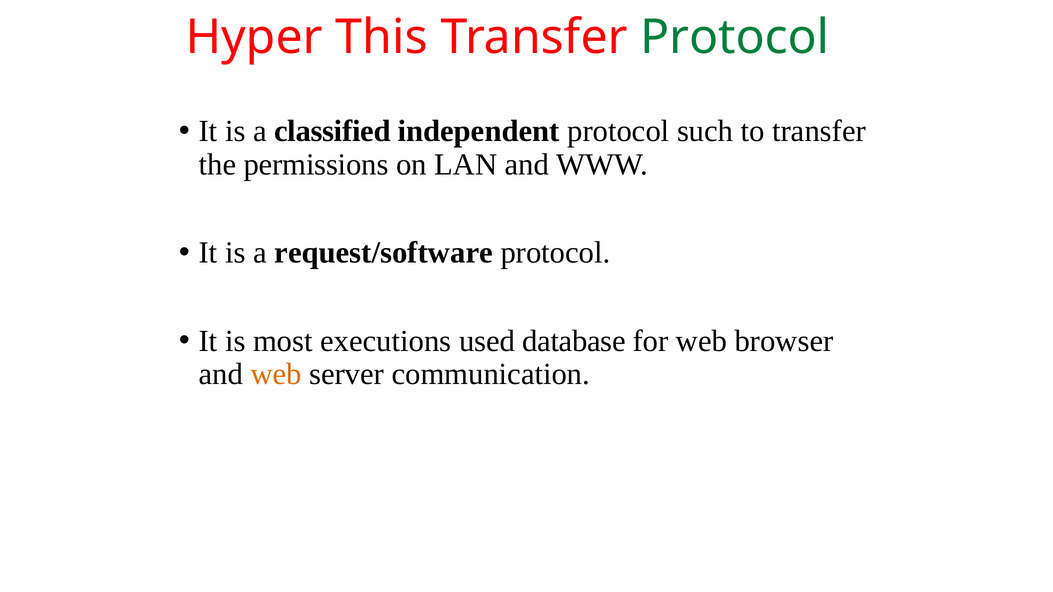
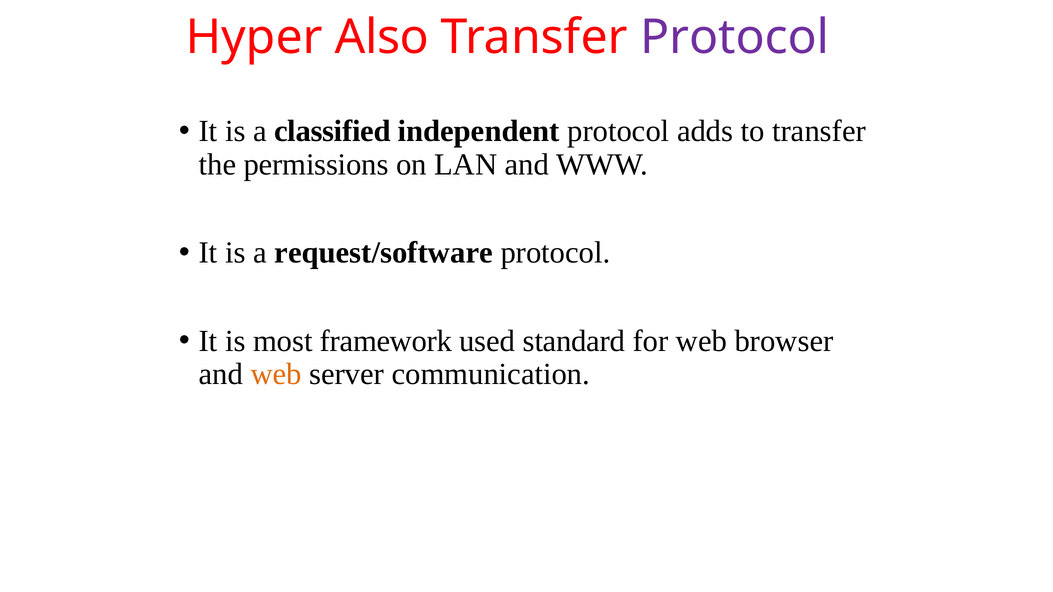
This: This -> Also (382, 37)
Protocol colour: green -> purple (735, 37)
such: such -> adds (705, 131)
executions: executions -> framework (386, 341)
database: database -> standard (574, 341)
